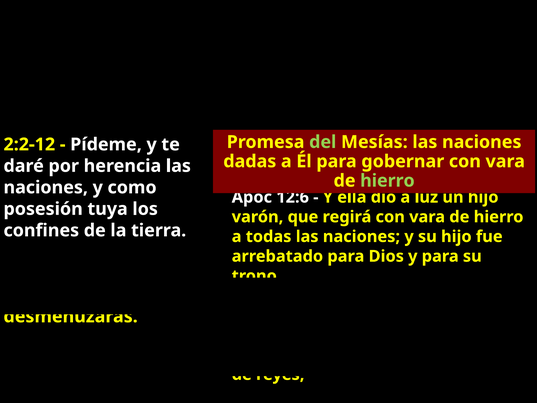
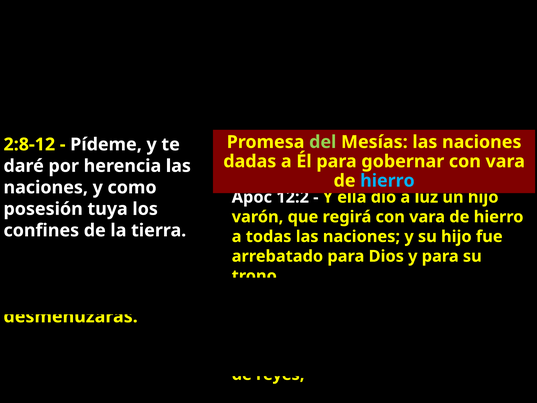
2:2-12: 2:2-12 -> 2:8-12 (29, 144)
hierro colour: light green -> light blue (387, 181)
12:6: 12:6 -> 12:2 (293, 197)
